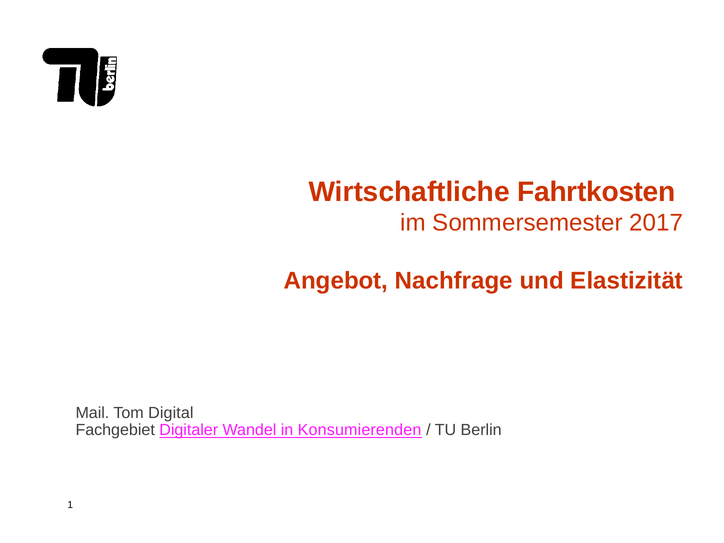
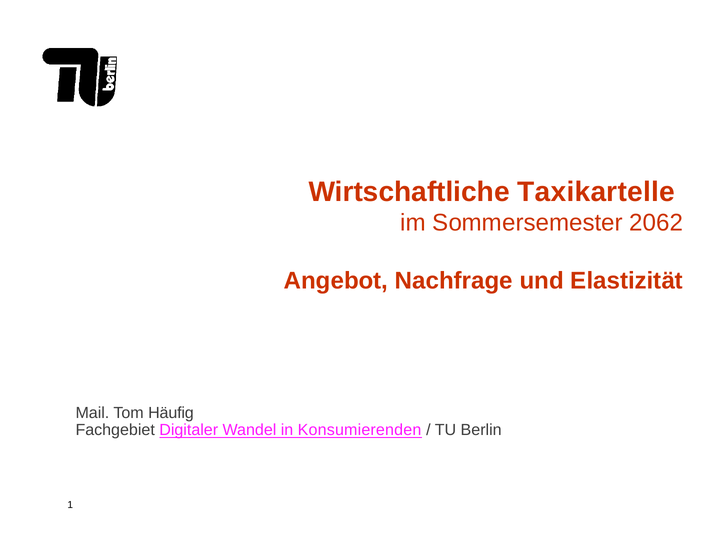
Fahrtkosten: Fahrtkosten -> Taxikartelle (596, 192)
2017: 2017 -> 2062 (656, 223)
Digital: Digital -> Häufig (171, 413)
